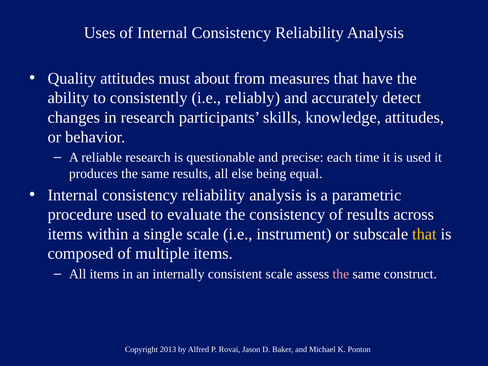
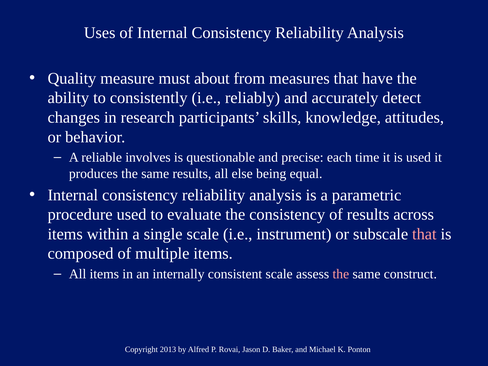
Quality attitudes: attitudes -> measure (127, 78)
reliable research: research -> involves (148, 157)
that colour: yellow -> pink (424, 234)
